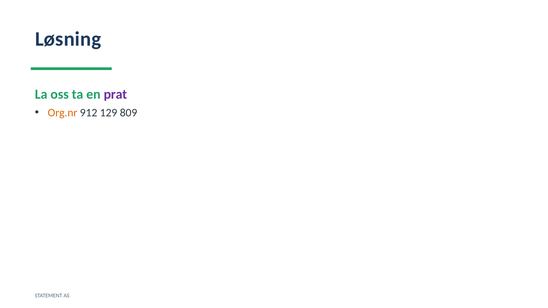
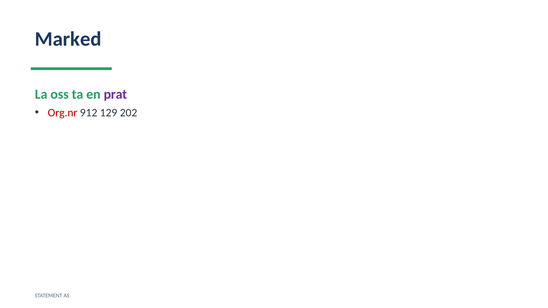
Løsning: Løsning -> Marked (68, 39)
Org.nr colour: orange -> red (63, 113)
809: 809 -> 202 (129, 113)
